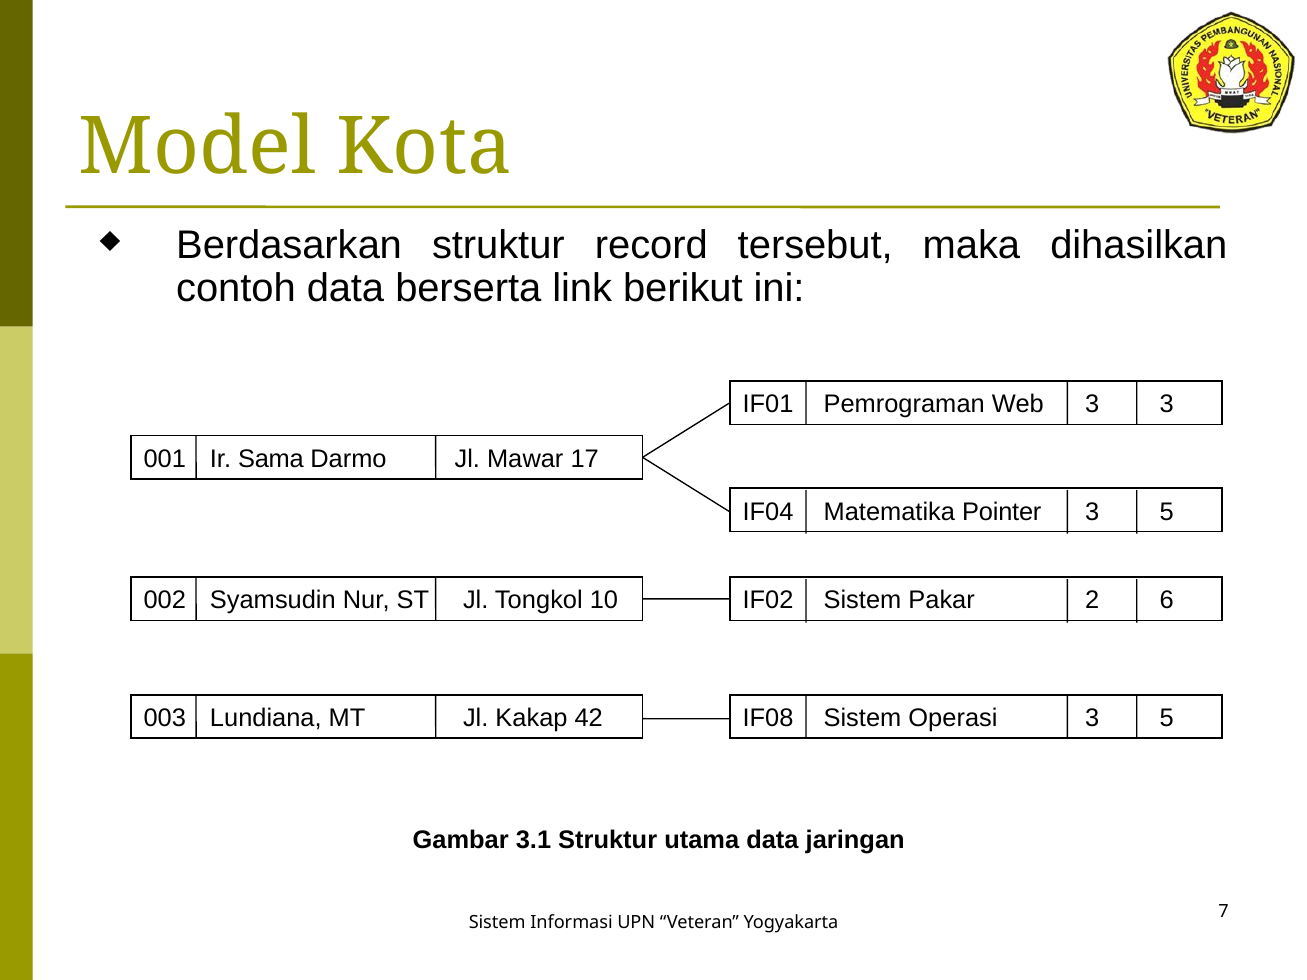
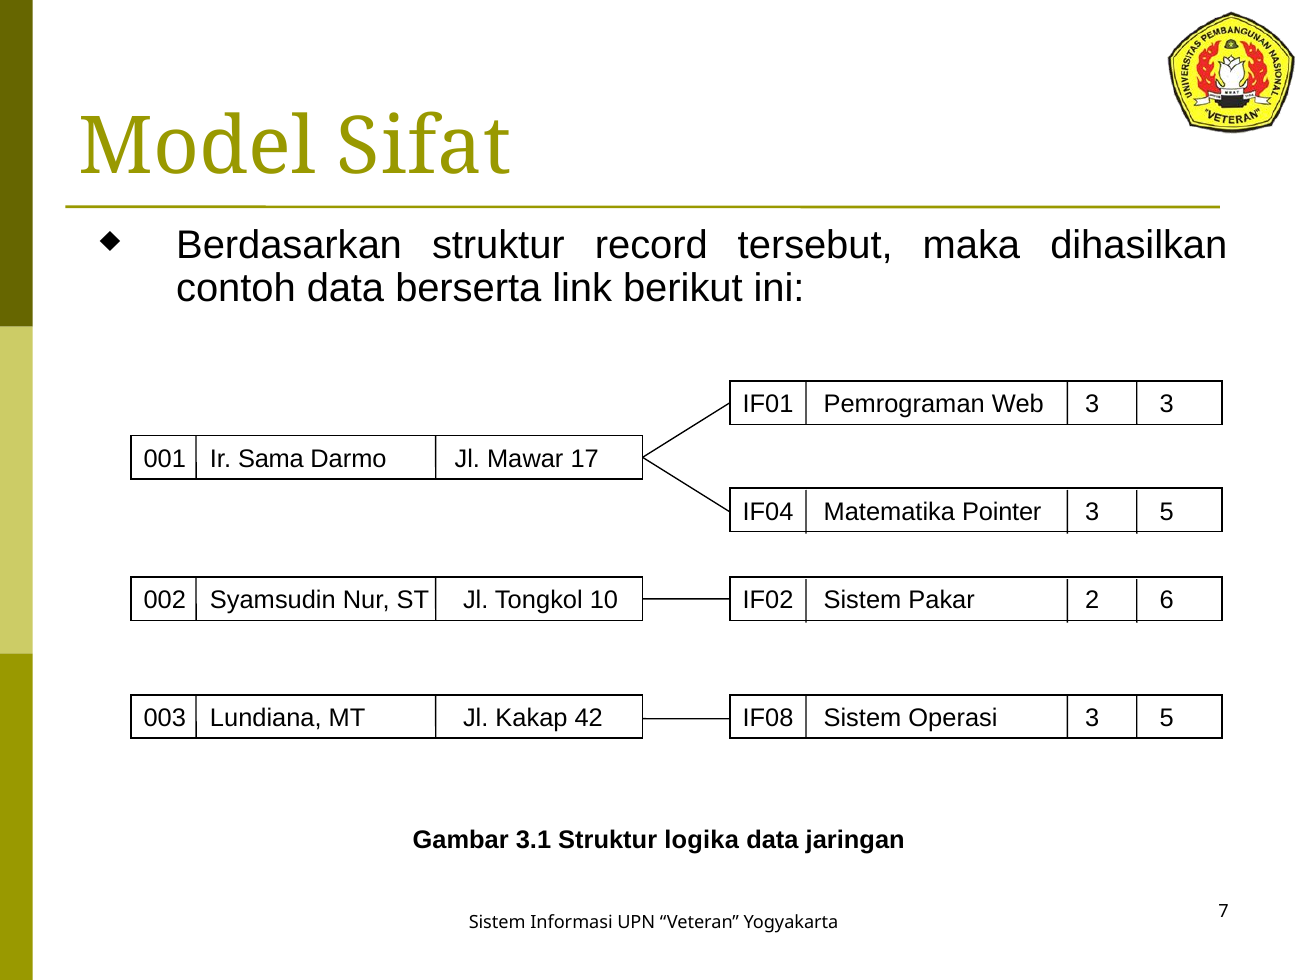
Kota: Kota -> Sifat (424, 147)
utama: utama -> logika (702, 840)
